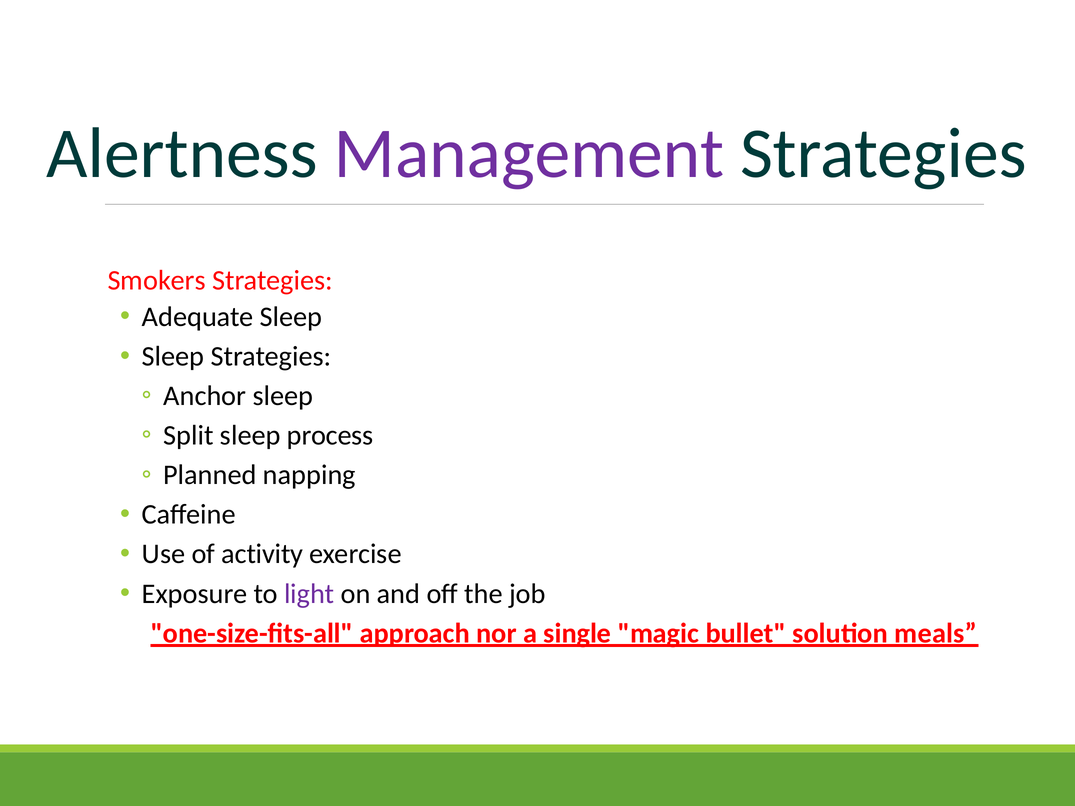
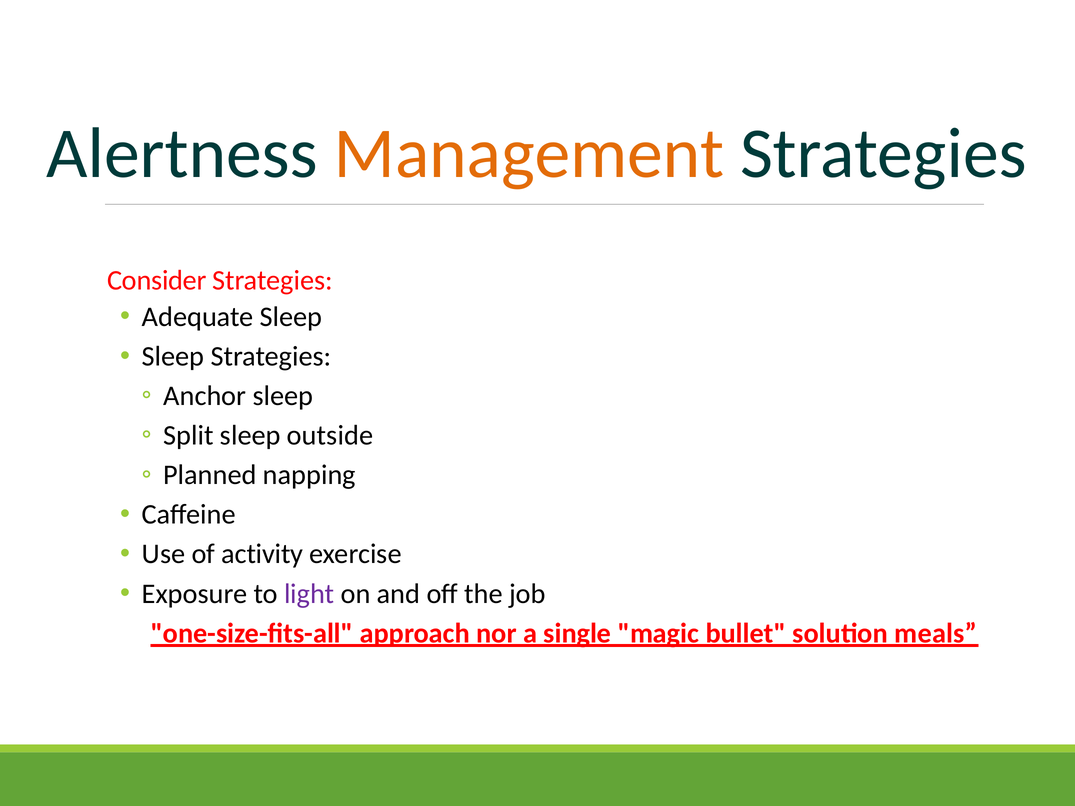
Management colour: purple -> orange (529, 154)
Smokers: Smokers -> Consider (157, 280)
process: process -> outside (330, 436)
